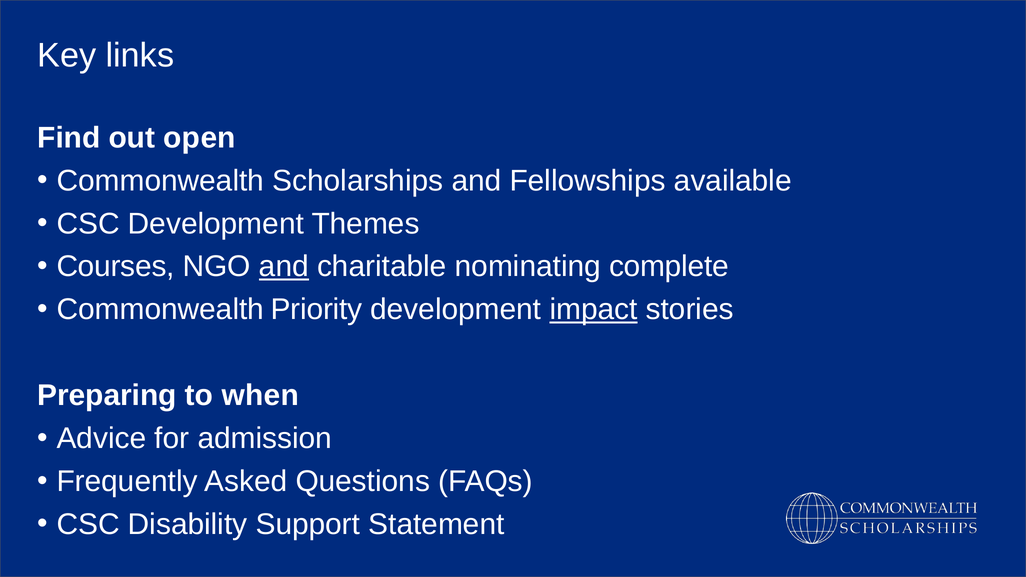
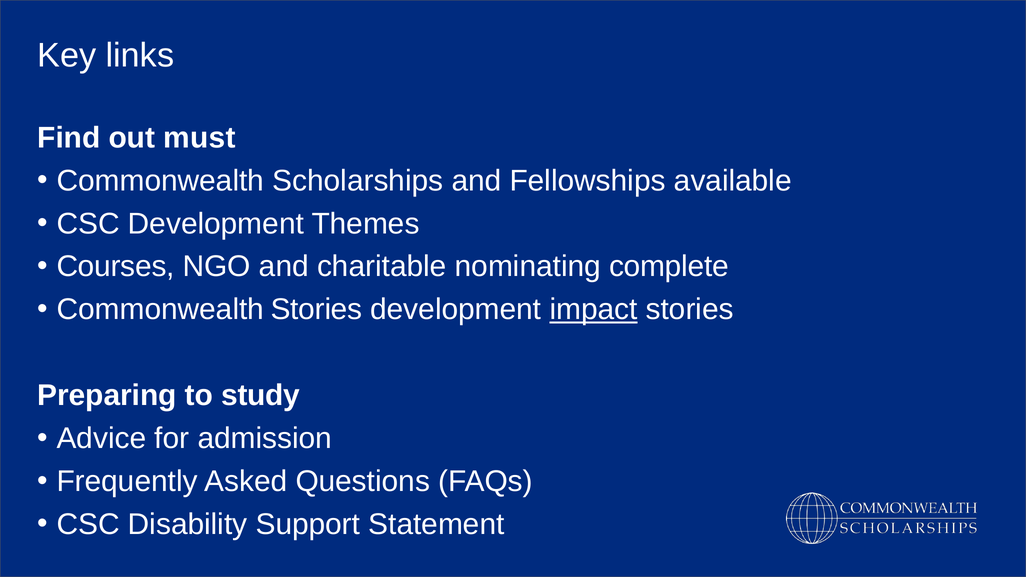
open: open -> must (200, 138)
and underline: present -> none (284, 267)
Commonwealth Priority: Priority -> Stories (317, 310)
when: when -> study (261, 395)
